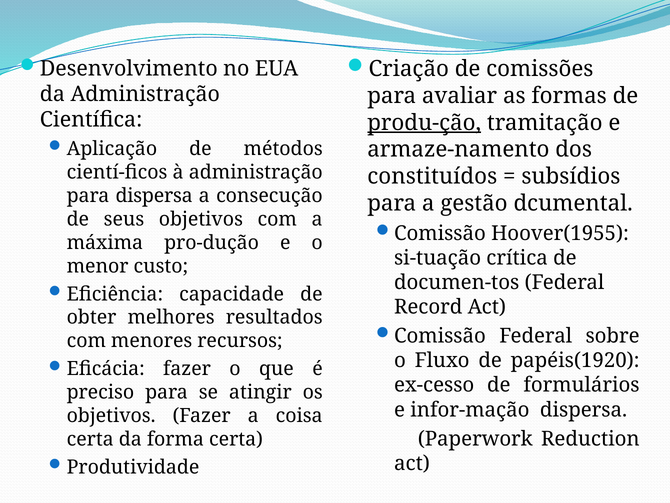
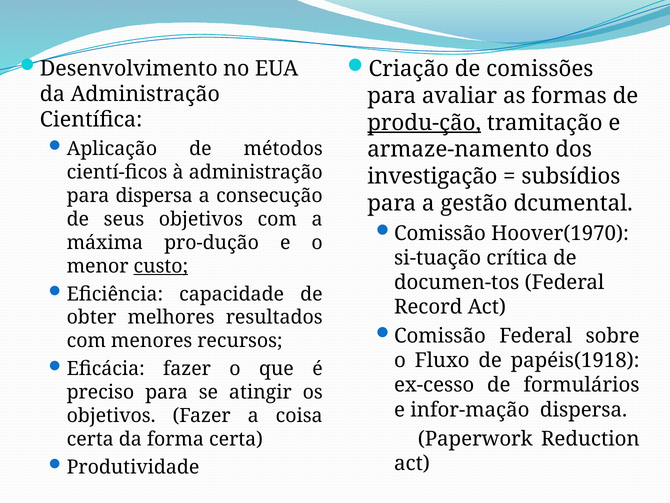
constituídos: constituídos -> investigação (432, 176)
Hoover(1955: Hoover(1955 -> Hoover(1970 (560, 233)
custo underline: none -> present (161, 266)
papéis(1920: papéis(1920 -> papéis(1918 (575, 360)
